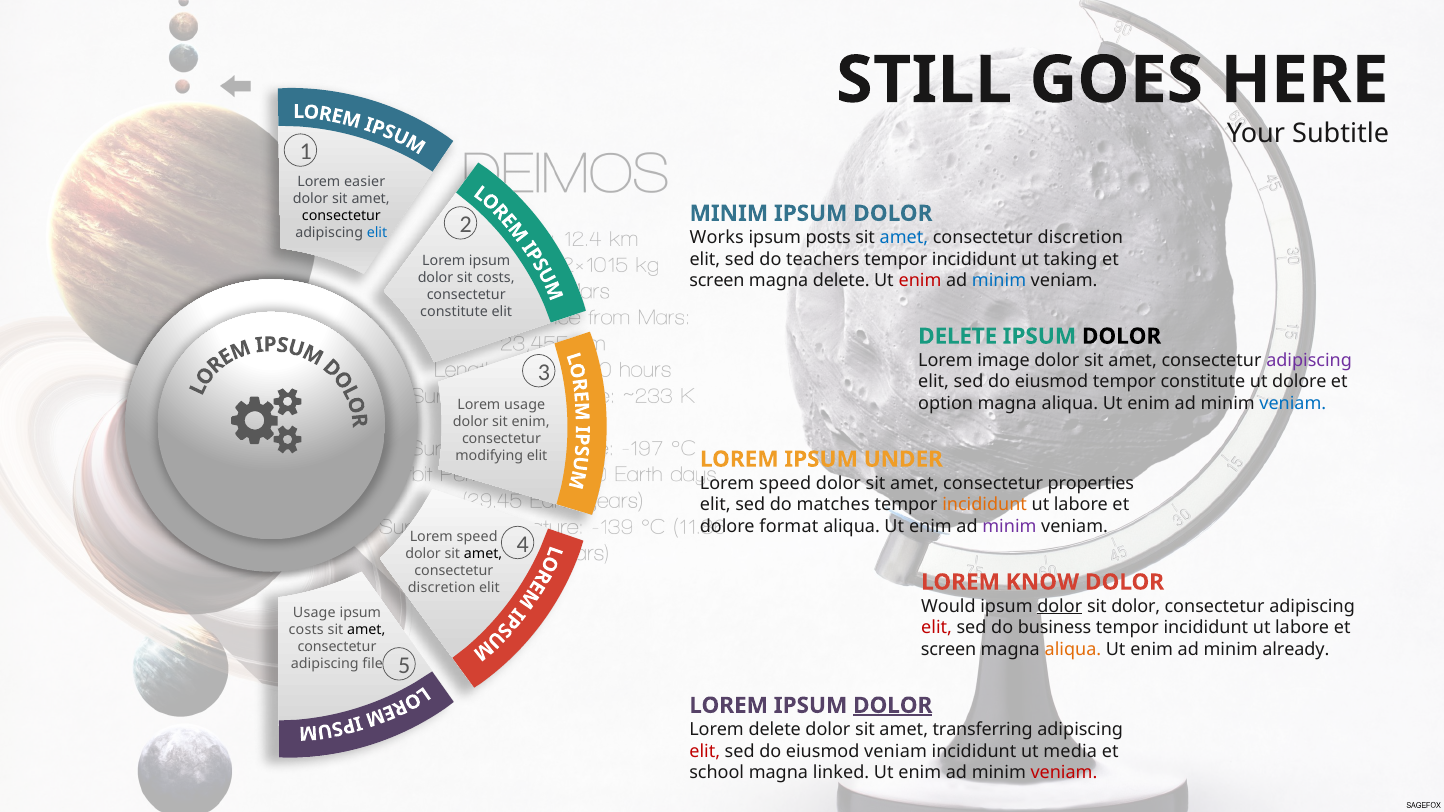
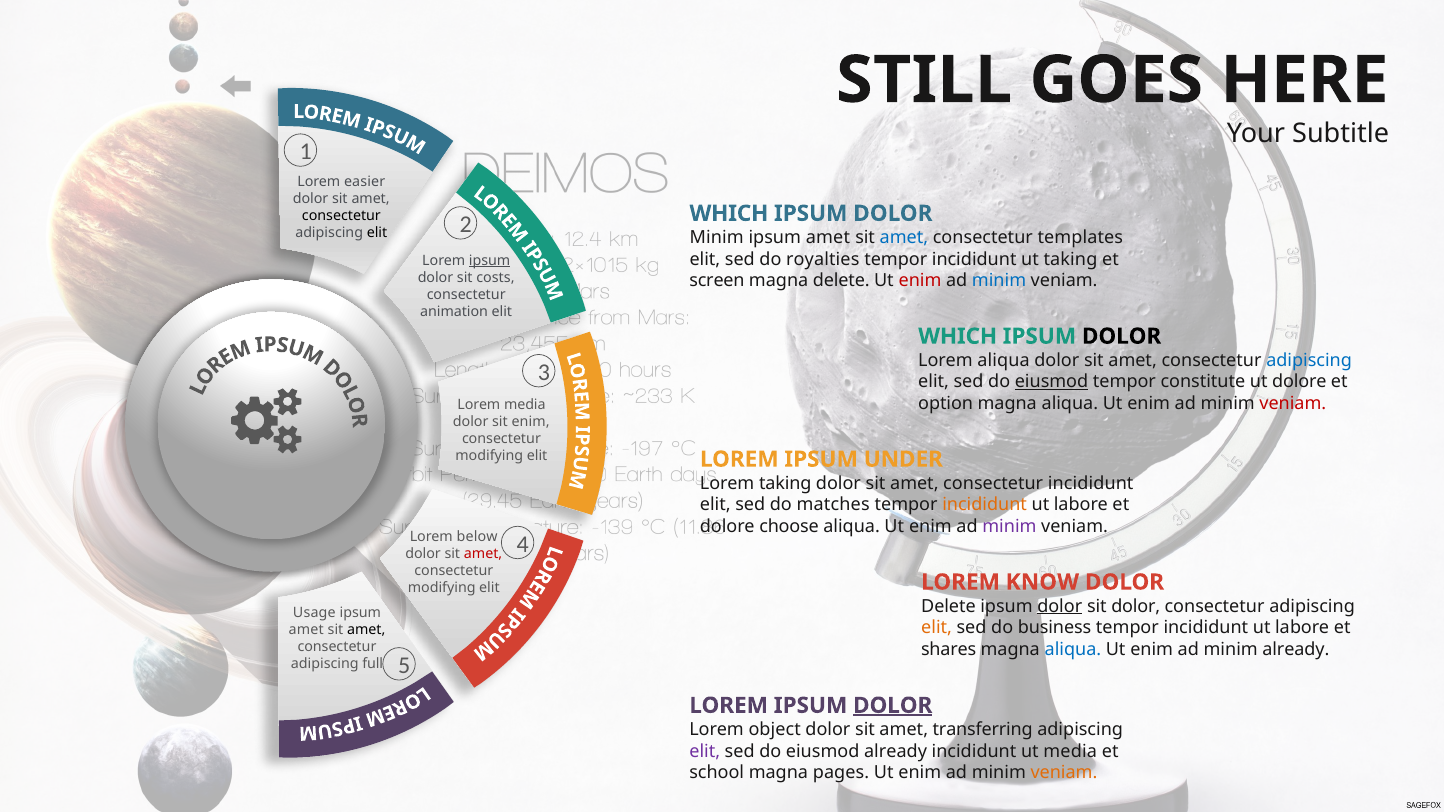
MINIM: MINIM -> WHICH (729, 213)
elit colour: blue -> black (377, 233)
Works: Works -> Minim (717, 238)
posts: posts -> amet (828, 238)
discretion: discretion -> templates (1080, 238)
teachers: teachers -> royalties (823, 259)
ipsum underline: none -> present (490, 260)
constitute: constitute -> animation (454, 312)
DELETE: DELETE -> WHICH (958, 336)
Lorem image: image -> aliqua (1004, 360)
adipiscing colour: purple -> blue (1309, 360)
eiusmod underline: none -> present (1052, 382)
veniam colour: blue -> red (1293, 404)
Lorem usage: usage -> media (525, 405)
speed: speed -> taking (785, 483)
consectetur properties: properties -> incididunt (1091, 483)
format: format -> choose (789, 527)
speed: speed -> below (477, 537)
amet colour: black -> red (483, 554)
discretion: discretion -> modifying (442, 588)
Would: Would -> Delete (948, 606)
elit colour: red -> orange (937, 628)
costs: costs -> amet (306, 630)
screen: screen -> shares (949, 650)
aliqua colour: orange -> blue (1073, 650)
file: file -> full (373, 664)
Lorem delete: delete -> object (775, 730)
elit colour: red -> purple (705, 751)
eiusmod veniam: veniam -> already (896, 751)
linked: linked -> pages (841, 773)
veniam colour: red -> orange (1064, 773)
